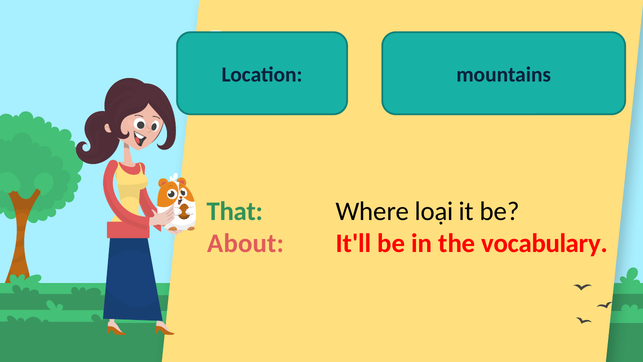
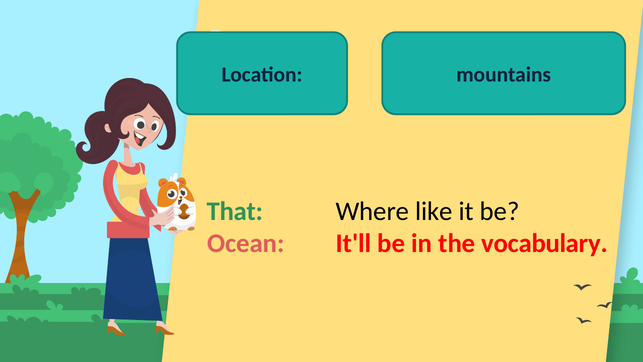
loại: loại -> like (434, 211)
About: About -> Ocean (246, 243)
